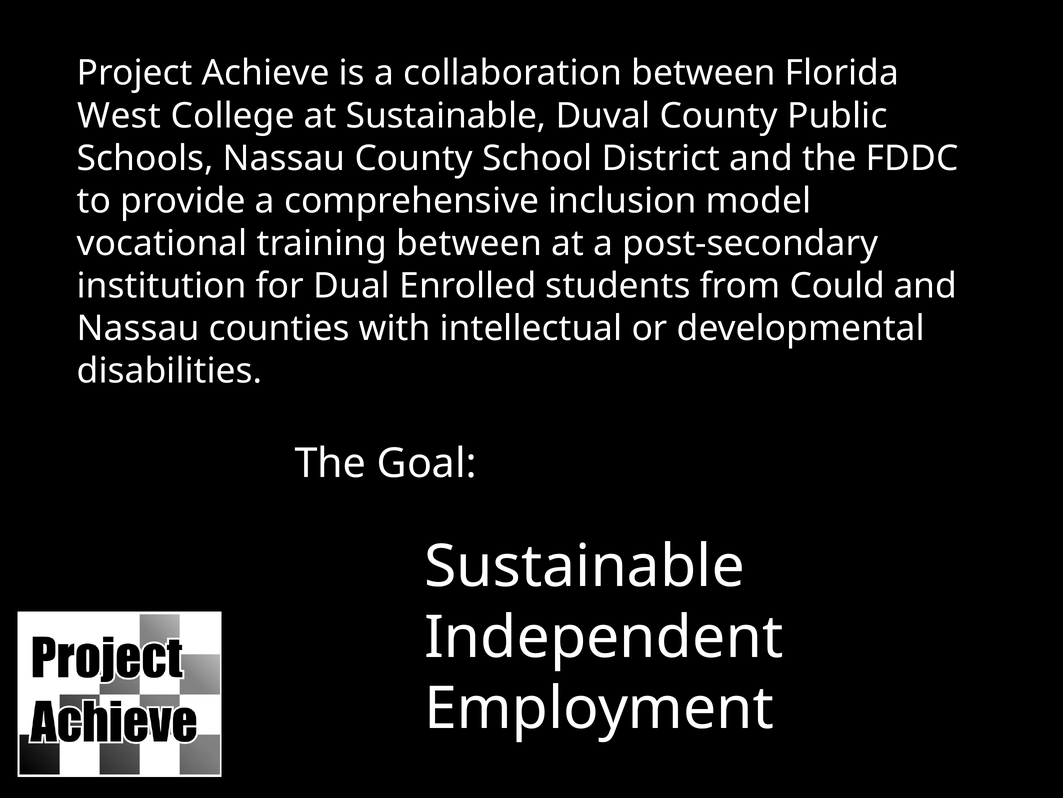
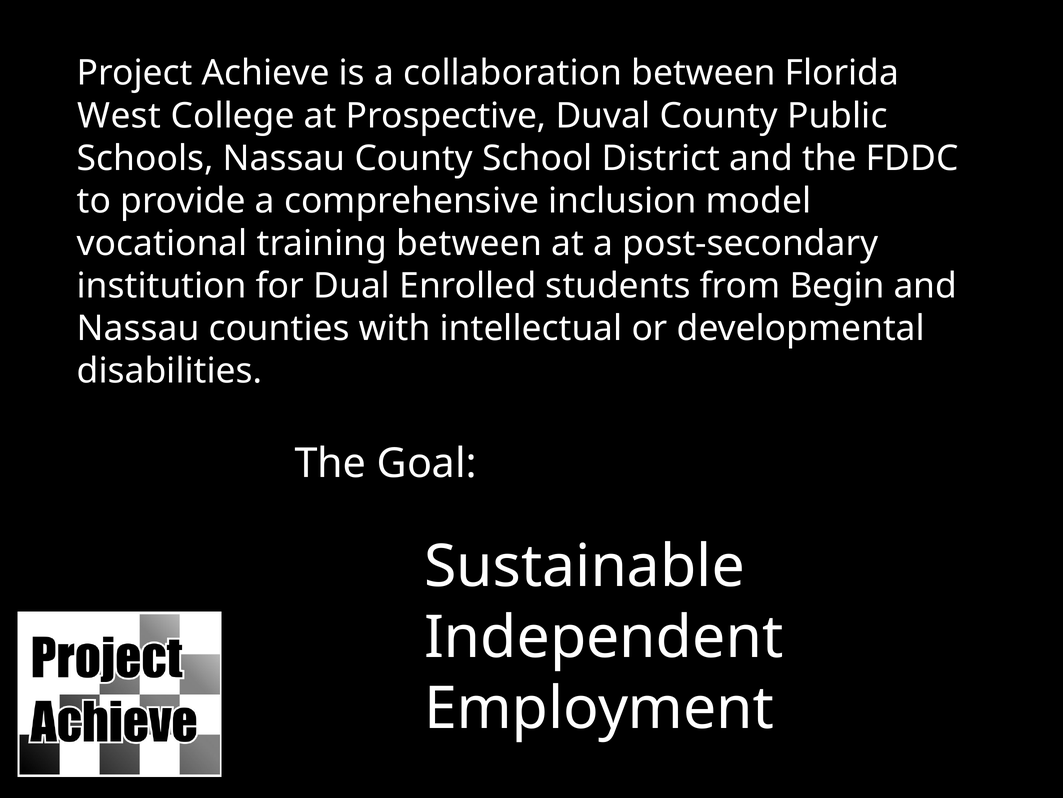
at Sustainable: Sustainable -> Prospective (446, 116)
Could: Could -> Begin (837, 286)
